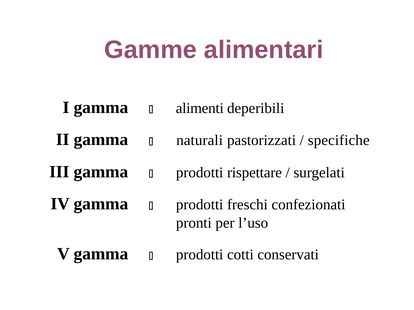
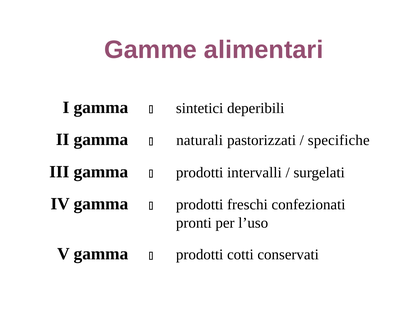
alimenti: alimenti -> sintetici (200, 108)
rispettare: rispettare -> intervalli (254, 173)
